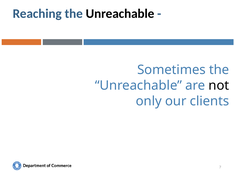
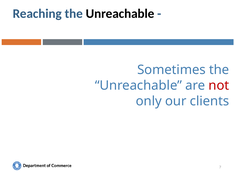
not colour: black -> red (219, 86)
